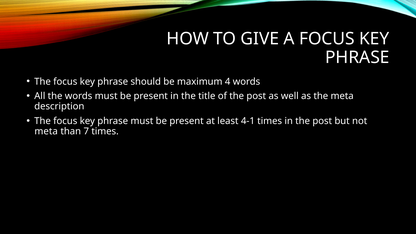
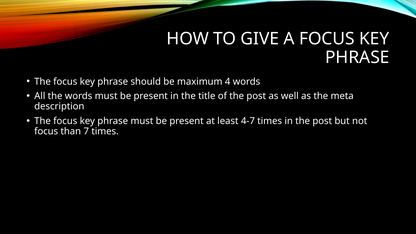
4-1: 4-1 -> 4-7 (248, 121)
meta: meta -> focus (46, 131)
